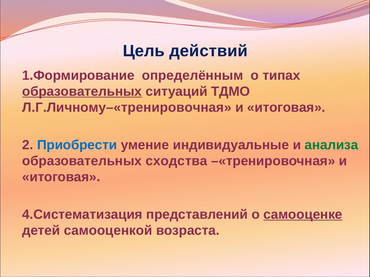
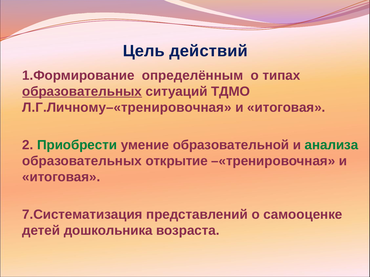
Приобрести colour: blue -> green (77, 145)
индивидуальные: индивидуальные -> образовательной (231, 145)
сходства: сходства -> открытие (177, 161)
4.Систематизация: 4.Систематизация -> 7.Систематизация (82, 215)
самооценке underline: present -> none (303, 215)
самооценкой: самооценкой -> дошкольника (108, 231)
